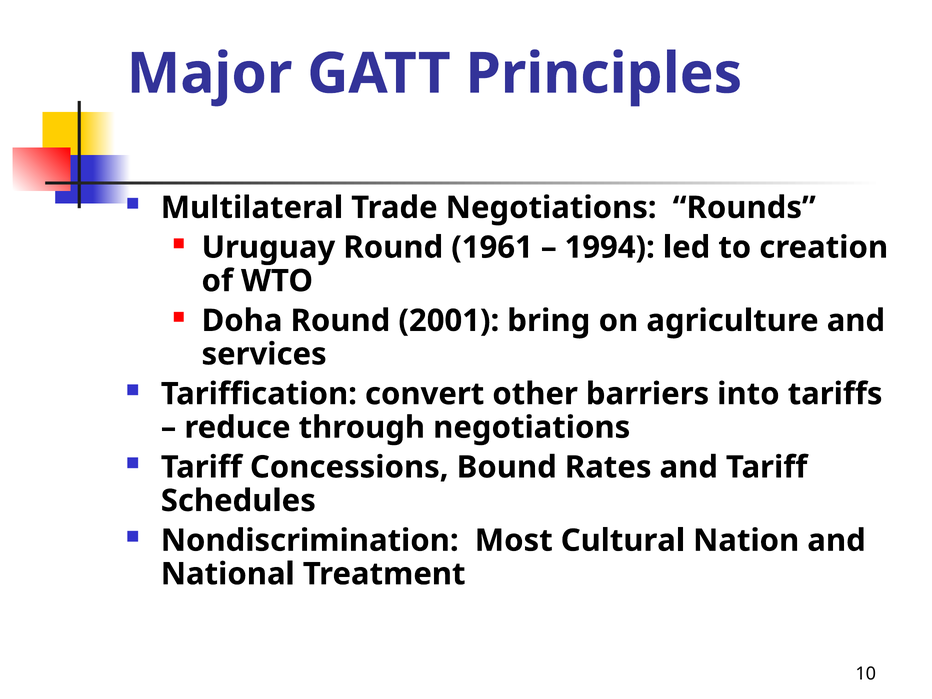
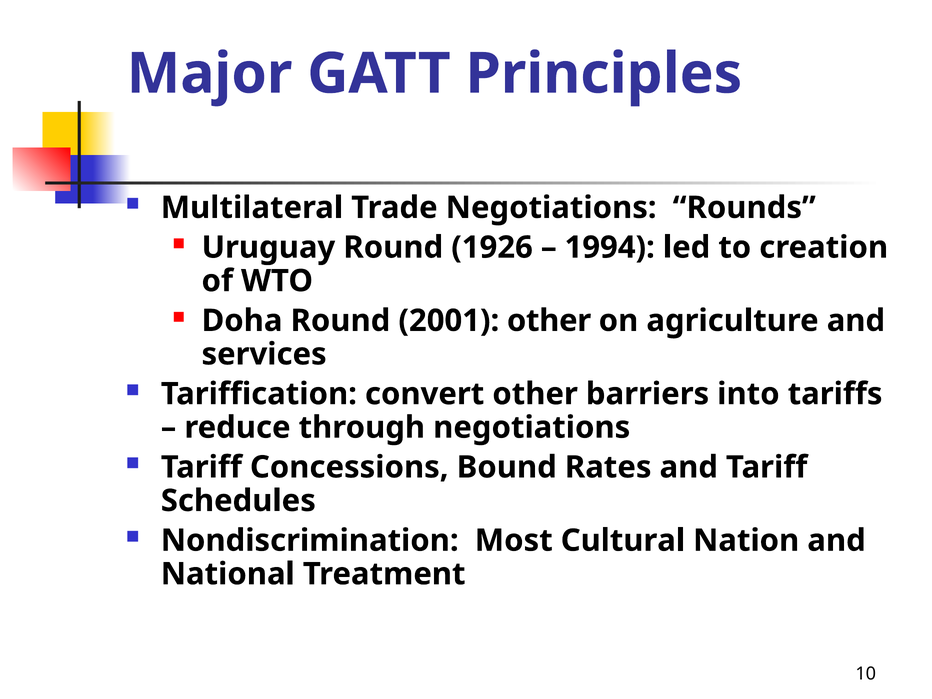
1961: 1961 -> 1926 (492, 247)
2001 bring: bring -> other (549, 321)
